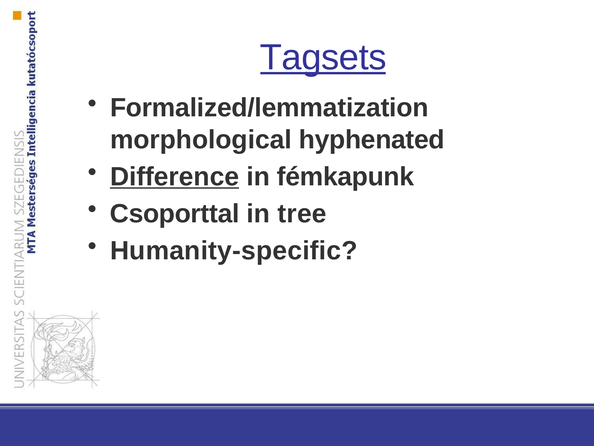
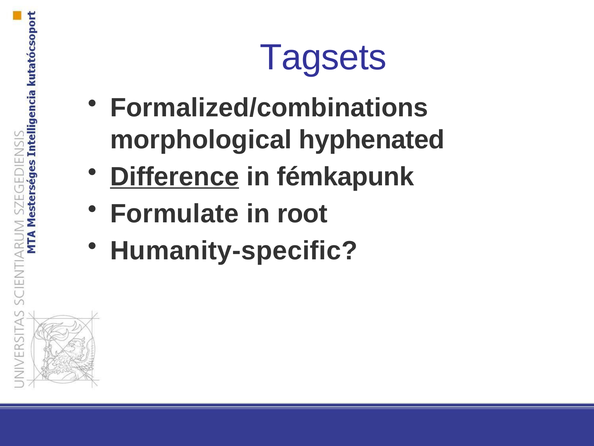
Tagsets underline: present -> none (323, 58)
Formalized/lemmatization: Formalized/lemmatization -> Formalized/combinations (269, 108)
Csoporttal: Csoporttal -> Formulate (174, 213)
tree: tree -> root (302, 213)
